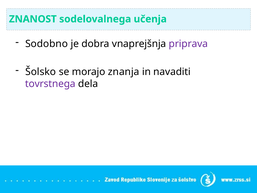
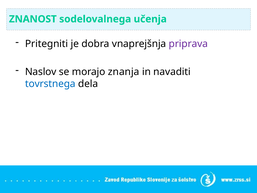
Sodobno: Sodobno -> Pritegniti (47, 44)
Šolsko: Šolsko -> Naslov (41, 72)
tovrstnega colour: purple -> blue (50, 84)
